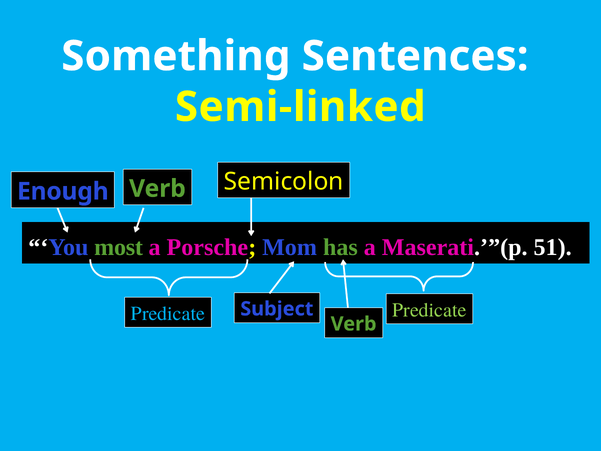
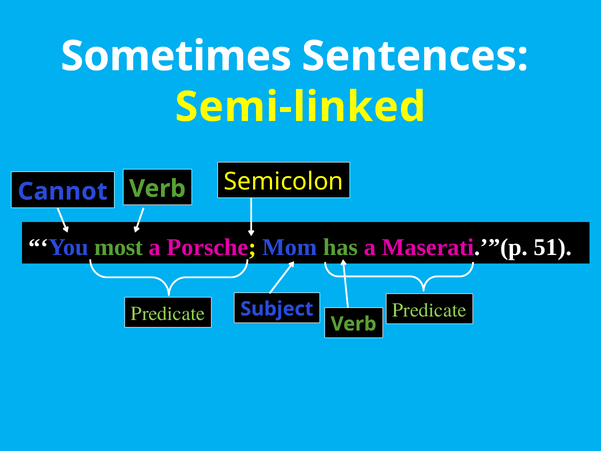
Something: Something -> Sometimes (176, 56)
Enough: Enough -> Cannot (63, 191)
Predicate colour: light blue -> light green (168, 314)
